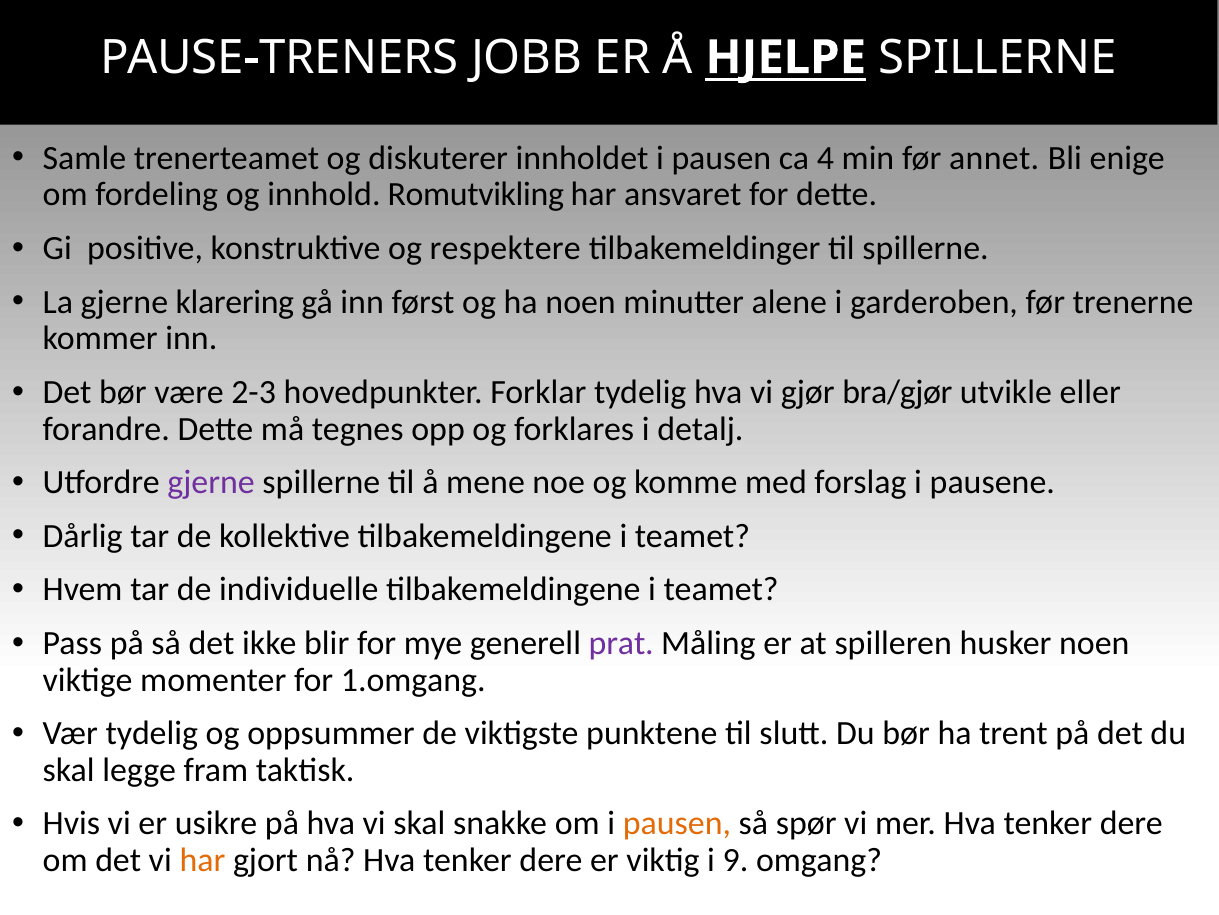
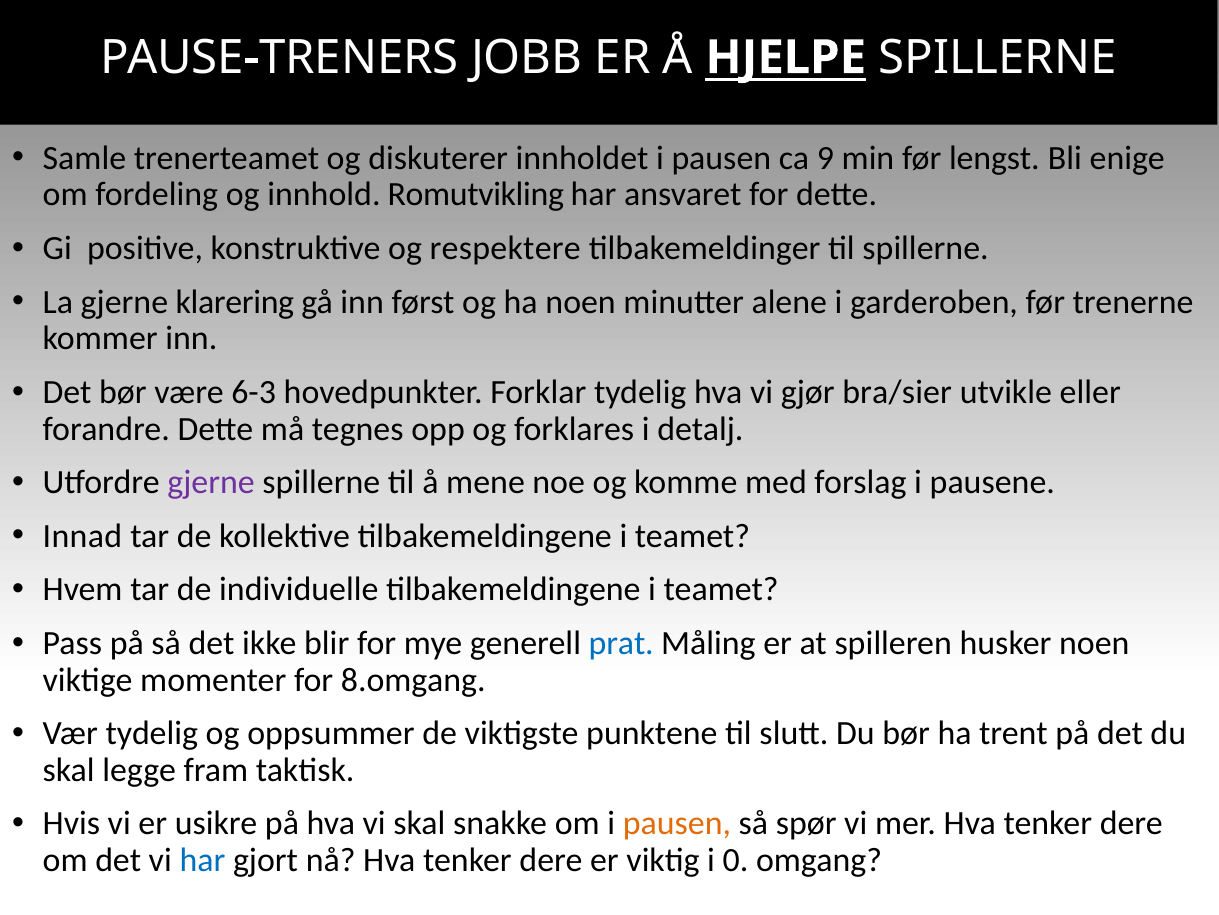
4: 4 -> 9 (825, 158)
annet: annet -> lengst (994, 158)
2-3: 2-3 -> 6-3 (254, 392)
bra/gjør: bra/gjør -> bra/sier (897, 392)
Dårlig: Dårlig -> Innad (82, 536)
prat colour: purple -> blue (621, 643)
1.omgang: 1.omgang -> 8.omgang (413, 679)
har colour: orange -> blue (202, 860)
9: 9 -> 0 (735, 860)
